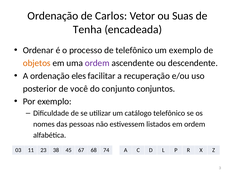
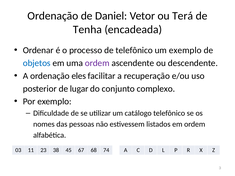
Carlos: Carlos -> Daniel (111, 16)
Suas: Suas -> Terá (183, 16)
objetos colour: orange -> blue (37, 63)
você: você -> lugar (79, 89)
conjuntos: conjuntos -> complexo (156, 89)
